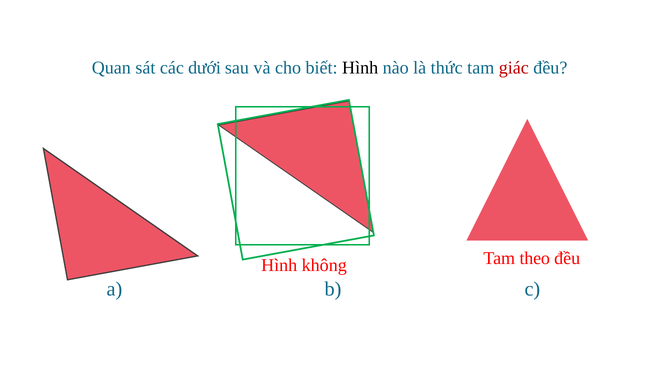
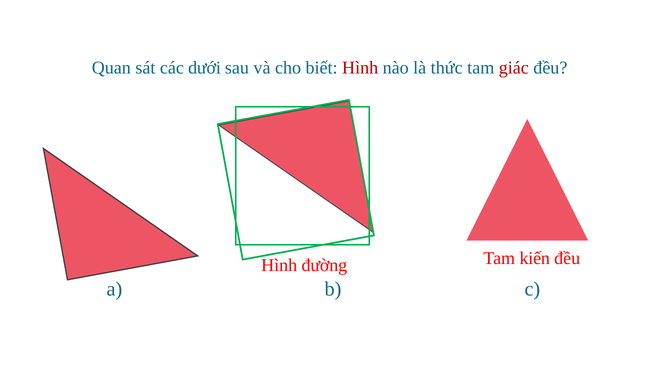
Hình colour: black -> red (360, 68)
theo: theo -> kiến (535, 259)
không: không -> đường (324, 265)
